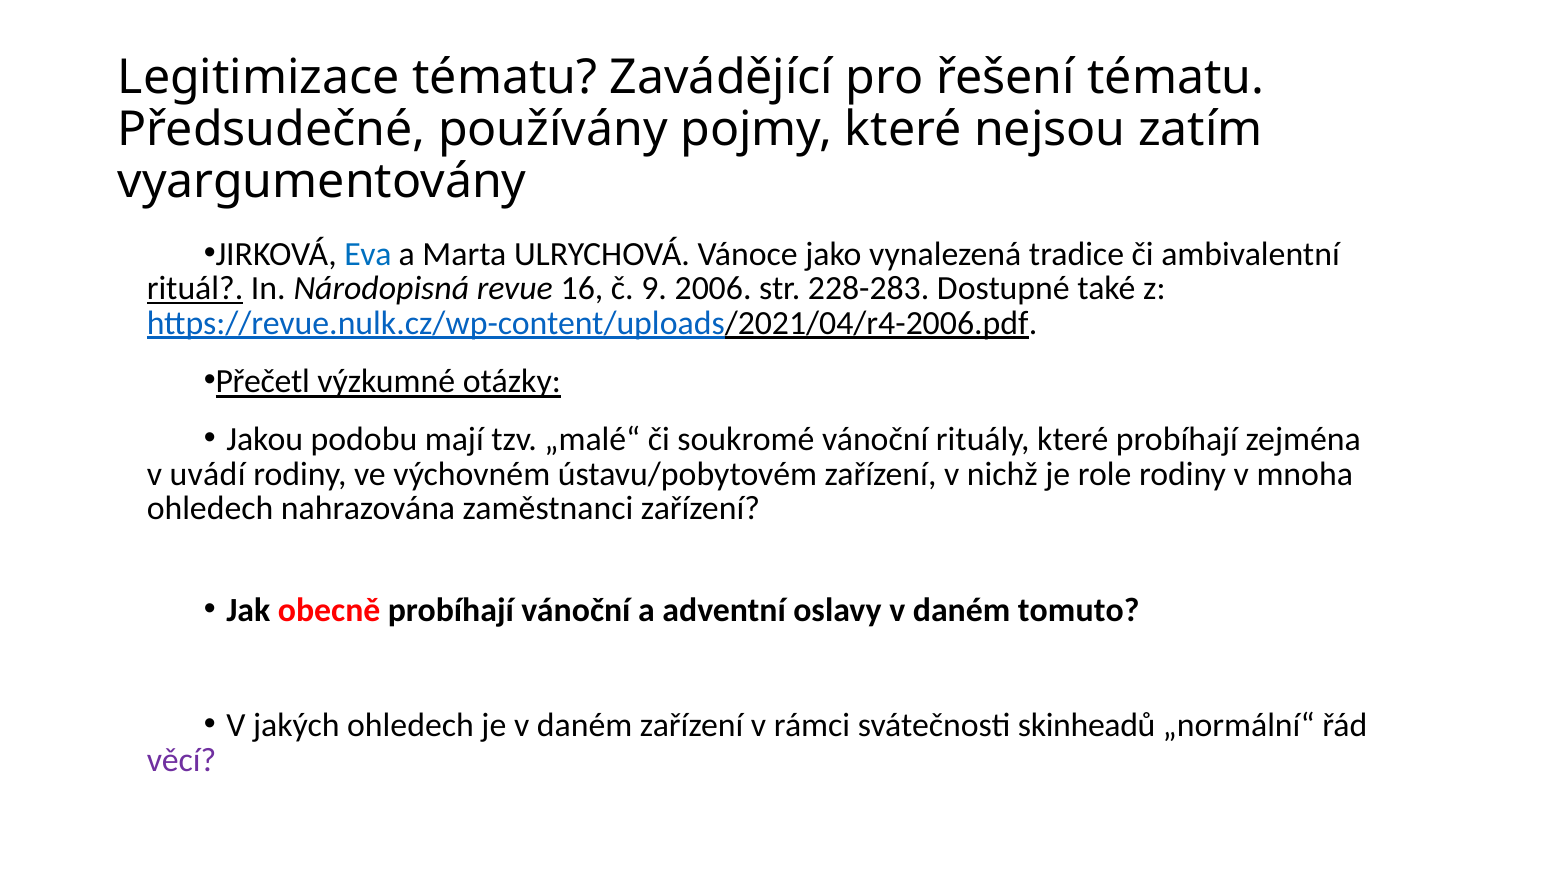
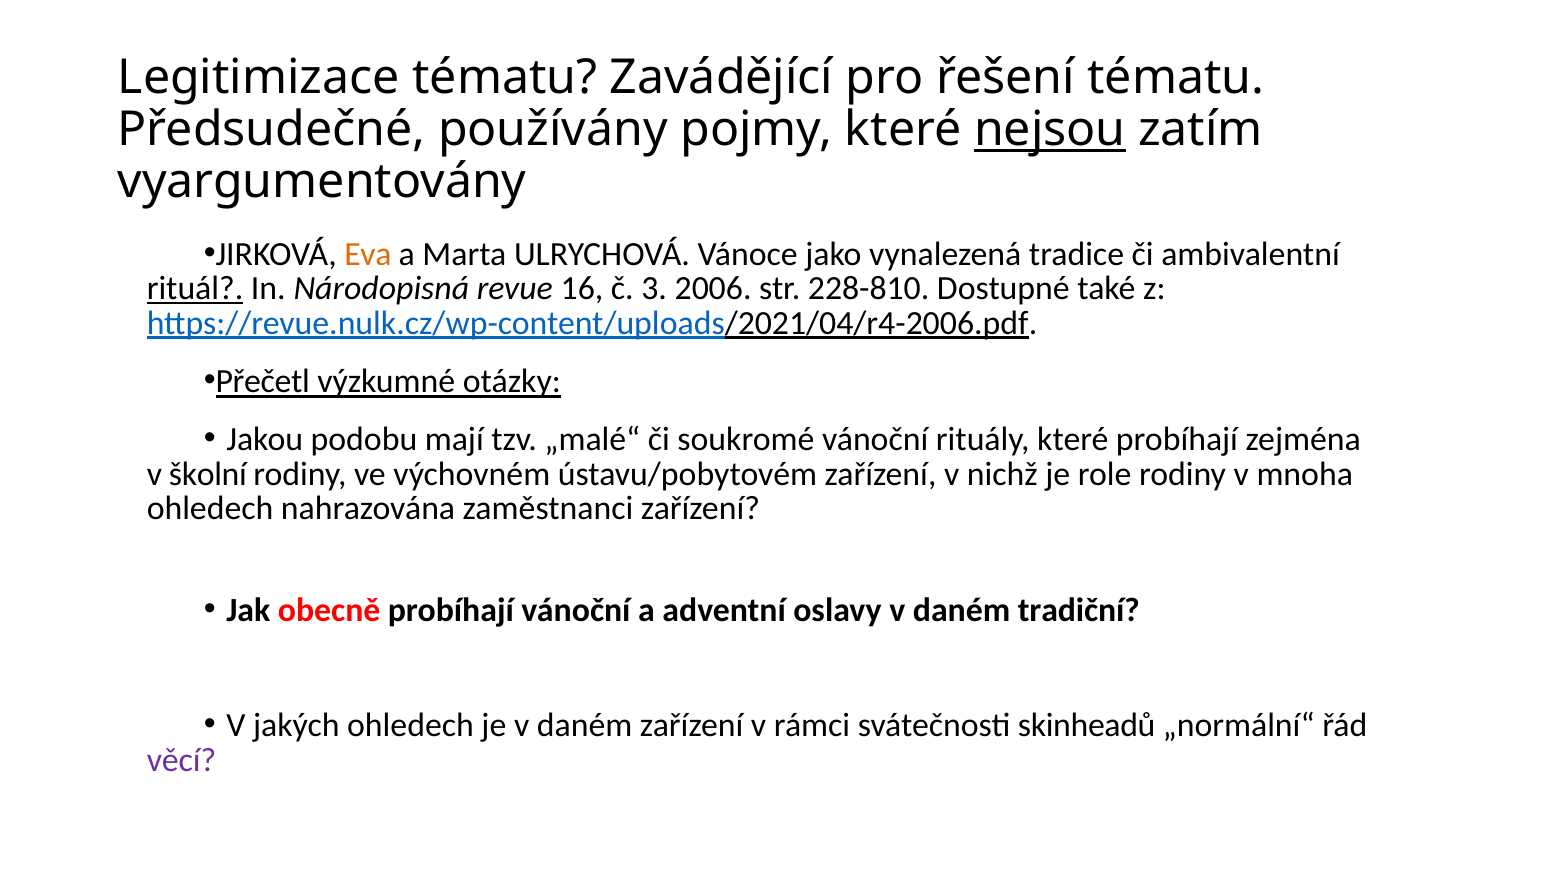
nejsou underline: none -> present (1050, 130)
Eva colour: blue -> orange (368, 254)
9: 9 -> 3 (654, 289)
228-283: 228-283 -> 228-810 (869, 289)
uvádí: uvádí -> školní (208, 474)
tomuto: tomuto -> tradiční (1079, 610)
